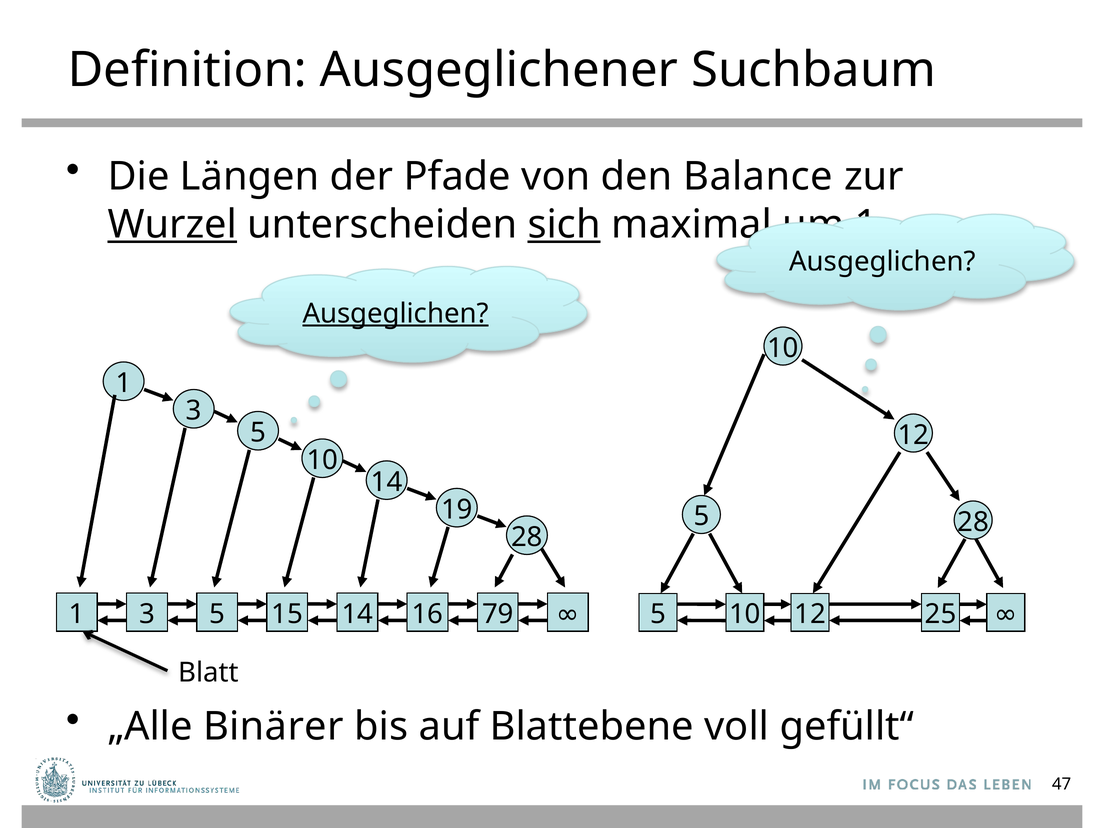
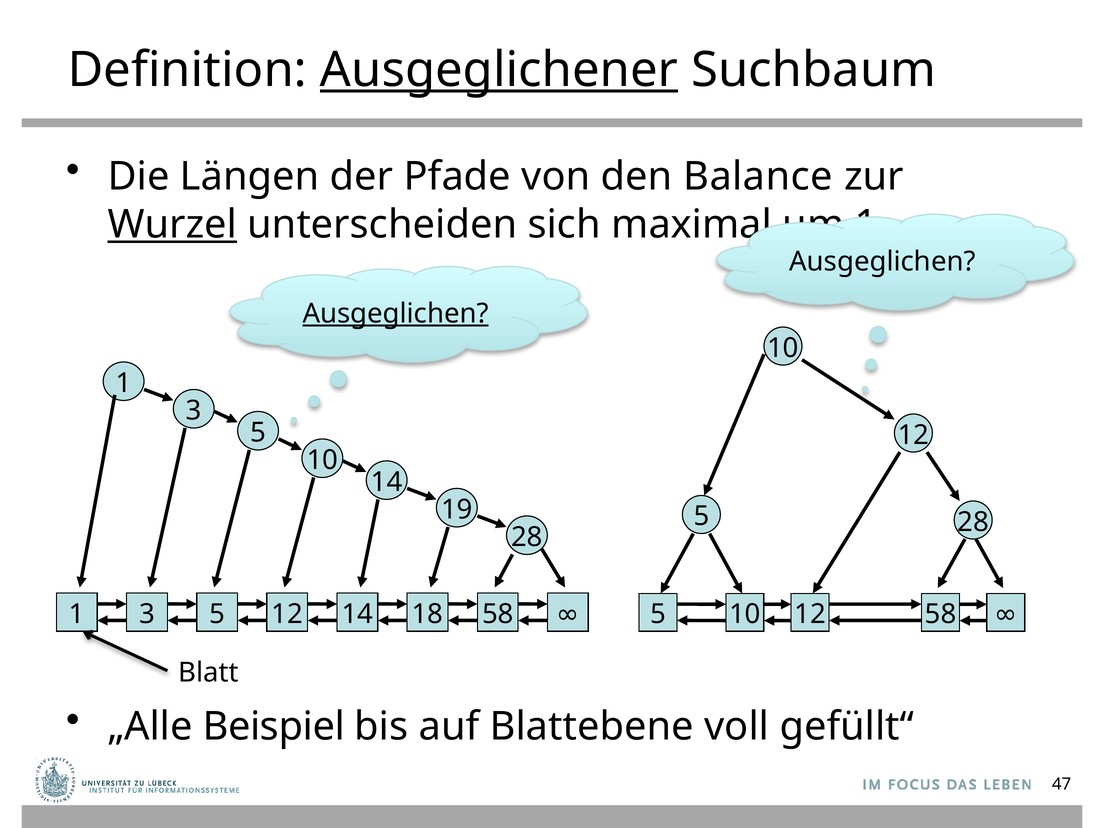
Ausgeglichener underline: none -> present (499, 70)
sich underline: present -> none (564, 225)
15: 15 -> 12 (287, 614)
16: 16 -> 18 (427, 614)
5 79: 79 -> 58 (498, 614)
12 25: 25 -> 58 (941, 614)
Binärer: Binärer -> Beispiel (274, 726)
